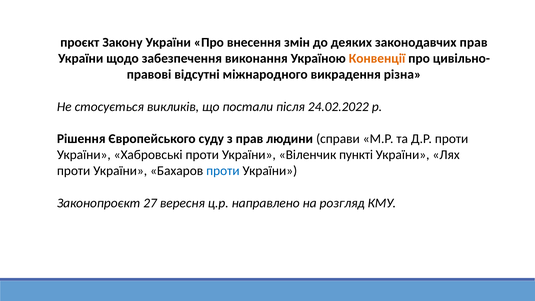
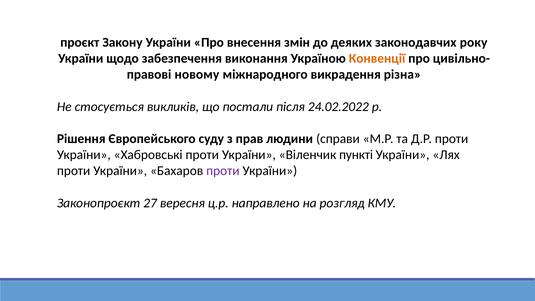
законодавчих прав: прав -> року (474, 42)
відсутні: відсутні -> новому (197, 75)
проти colour: blue -> purple (223, 171)
